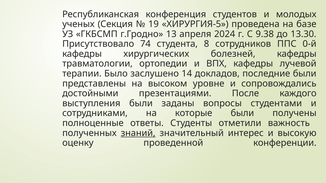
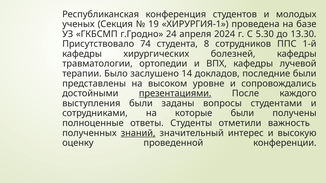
ХИРУРГИЯ-5: ХИРУРГИЯ-5 -> ХИРУРГИЯ-1 (195, 24)
13: 13 -> 24 (171, 34)
9.38: 9.38 -> 5.30 (265, 34)
0-й: 0-й -> 1-й (310, 44)
презентациями underline: none -> present (175, 94)
